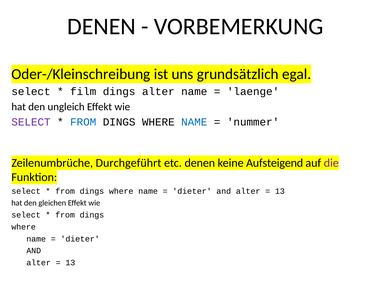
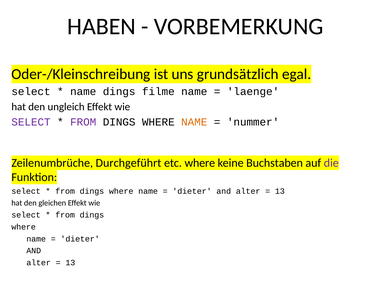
DENEN: DENEN -> HABEN (102, 27)
film: film -> name (83, 92)
dings alter: alter -> filme (158, 92)
FROM colour: blue -> purple (83, 122)
NAME colour: blue -> orange (194, 122)
etc denen: denen -> where (200, 163)
Aufsteigend: Aufsteigend -> Buchstaben (275, 163)
